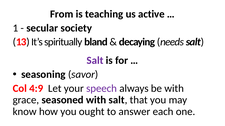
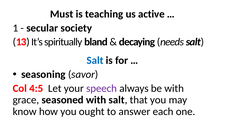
From: From -> Must (62, 14)
Salt colour: purple -> blue (95, 61)
4:9: 4:9 -> 4:5 (36, 89)
